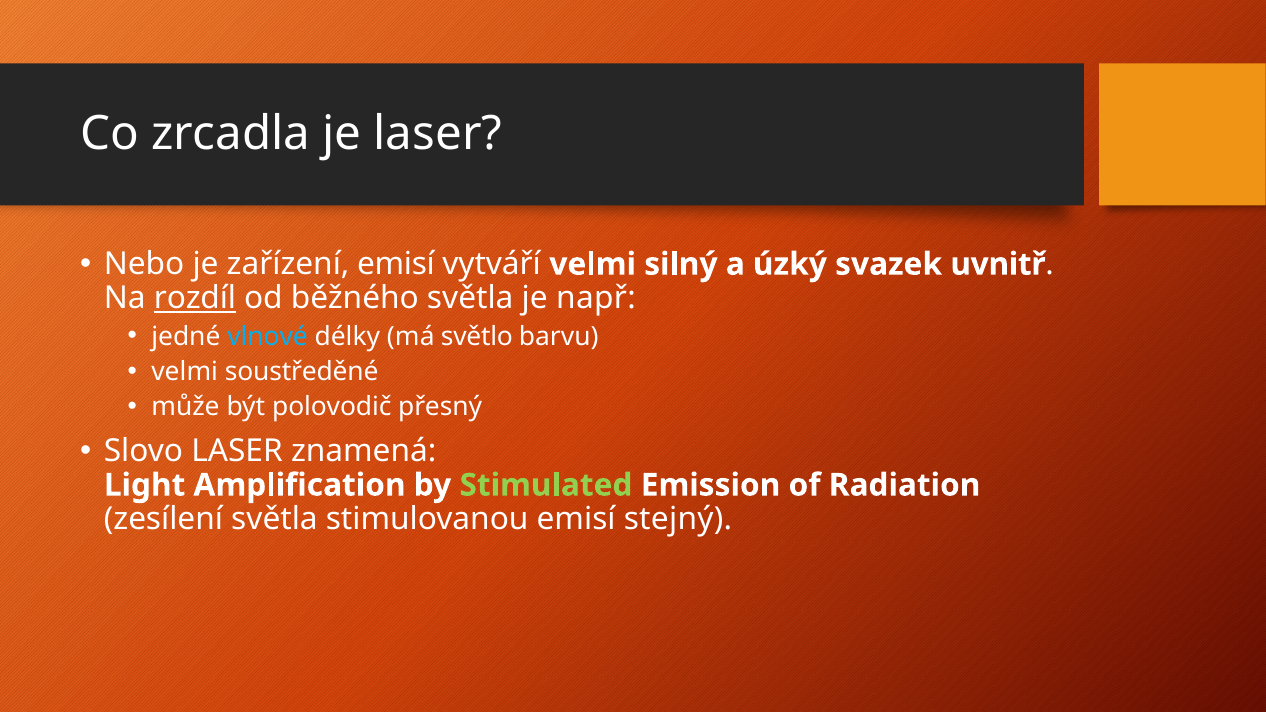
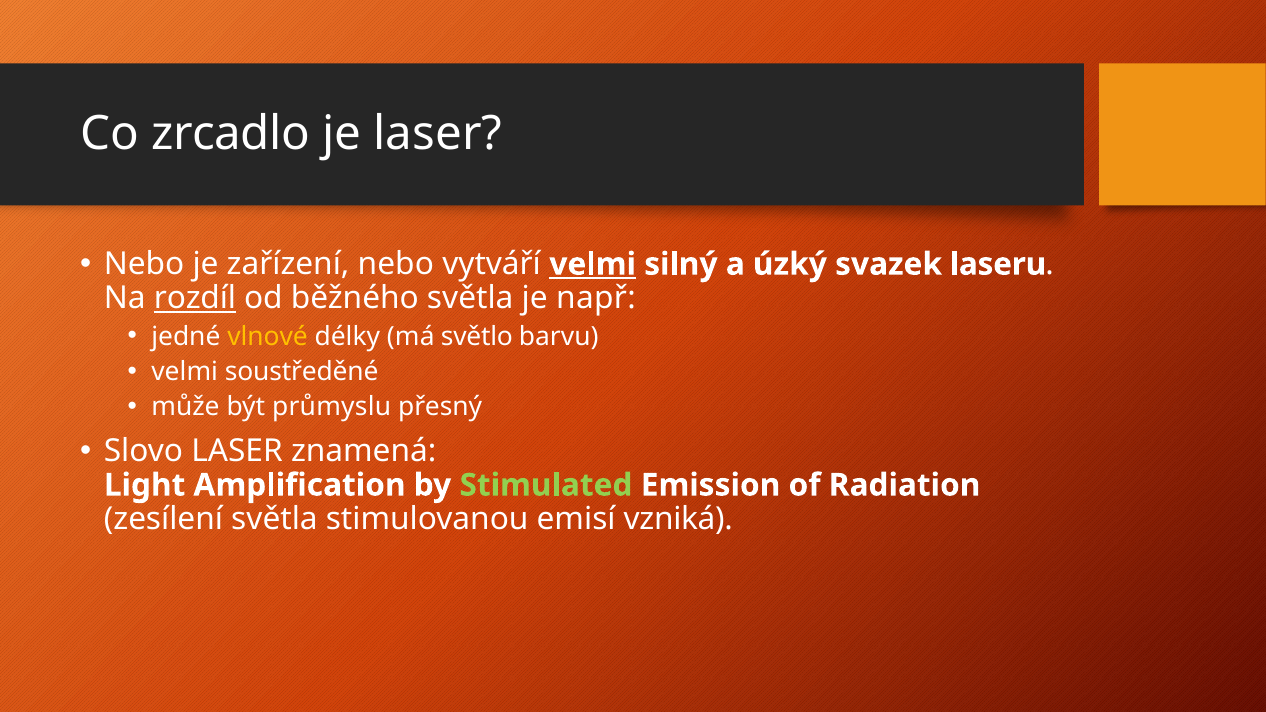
zrcadla: zrcadla -> zrcadlo (231, 134)
zařízení emisí: emisí -> nebo (396, 264)
velmi underline: none -> present (593, 264)
uvnitř: uvnitř -> laseru (998, 264)
vlnové colour: light blue -> yellow (268, 336)
polovodič: polovodič -> průmyslu (332, 407)
stejný: stejný -> vzniká (678, 519)
